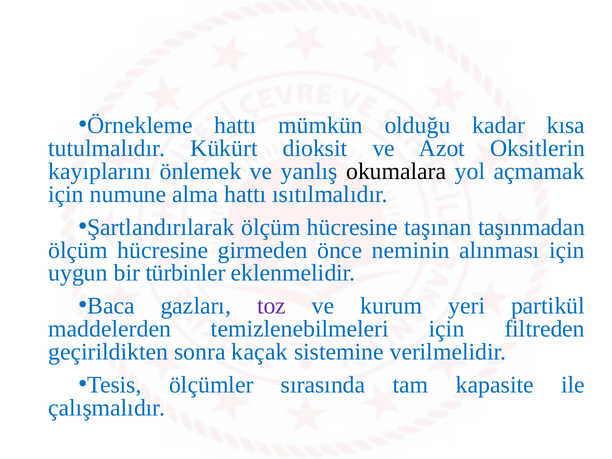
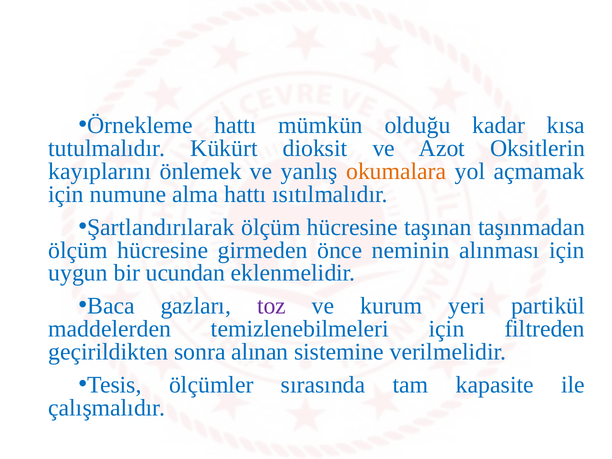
okumalara colour: black -> orange (396, 171)
türbinler: türbinler -> ucundan (186, 273)
kaçak: kaçak -> alınan (260, 352)
